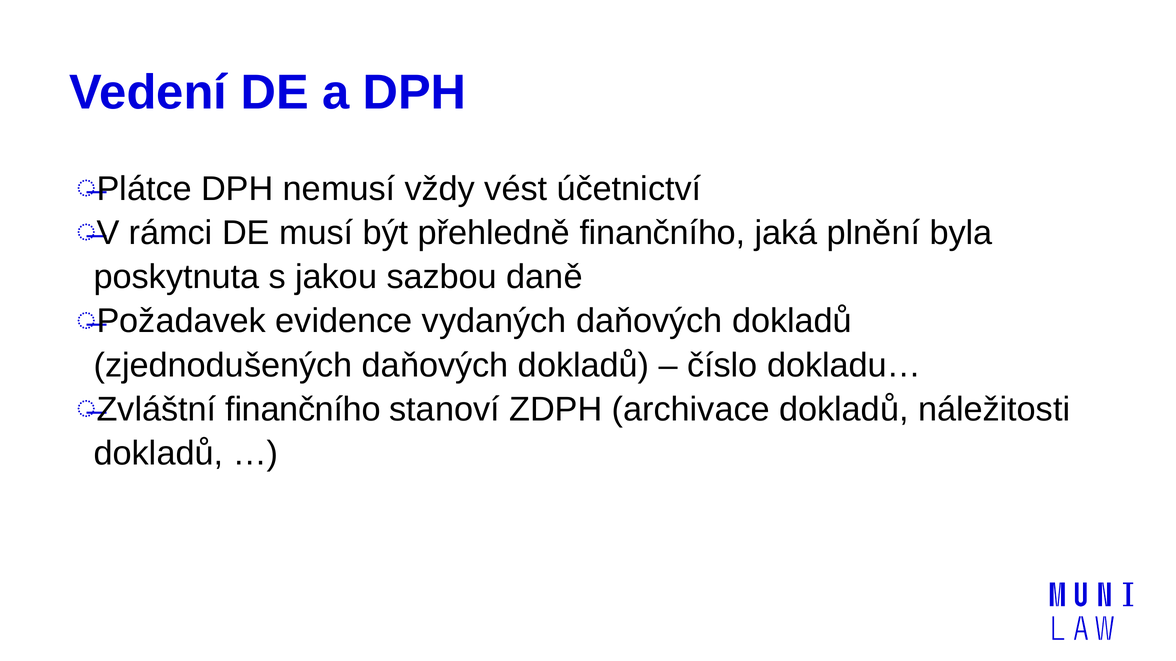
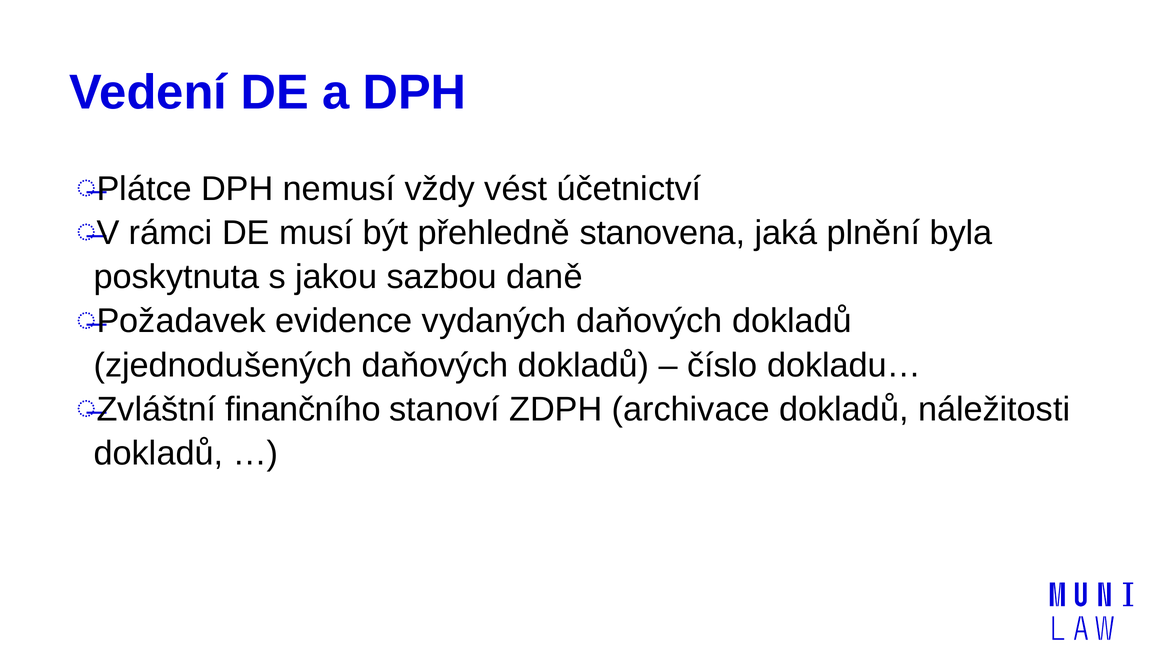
přehledně finančního: finančního -> stanovena (662, 233)
